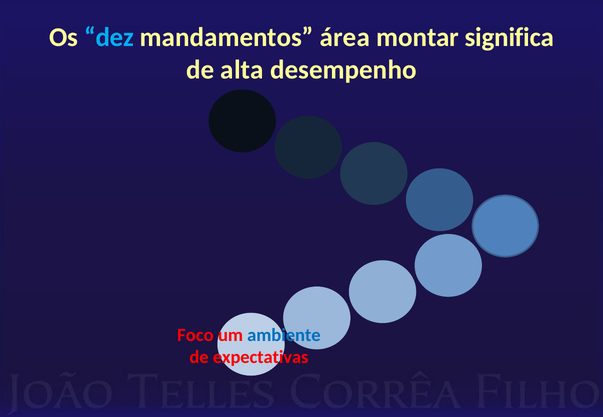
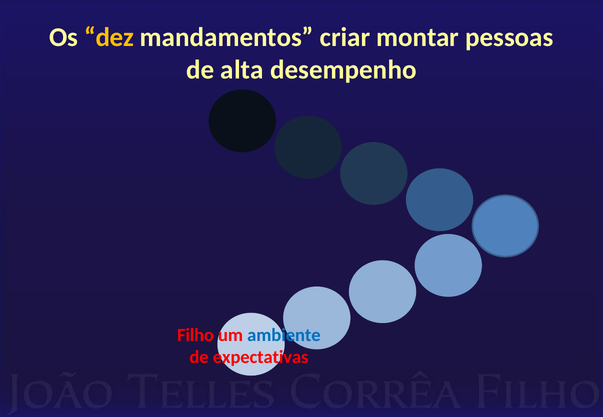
dez colour: light blue -> yellow (109, 38)
área: área -> criar (345, 38)
significa: significa -> pessoas (509, 38)
Foco: Foco -> Filho (196, 335)
